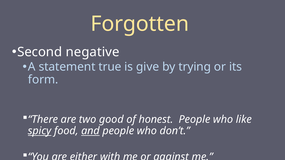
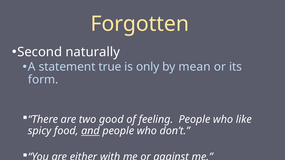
negative: negative -> naturally (93, 52)
give: give -> only (148, 67)
trying: trying -> mean (195, 67)
honest: honest -> feeling (156, 120)
spicy underline: present -> none (40, 131)
